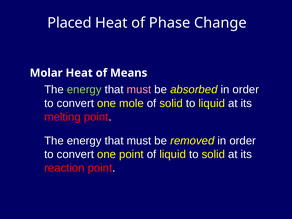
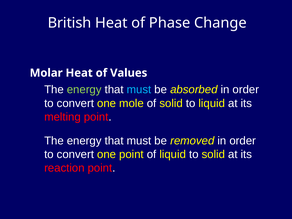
Placed: Placed -> British (70, 23)
Means: Means -> Values (129, 73)
must colour: pink -> light blue (139, 90)
